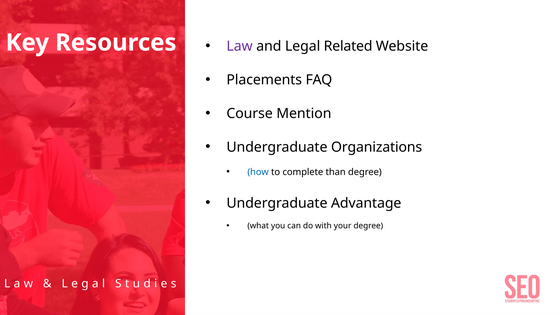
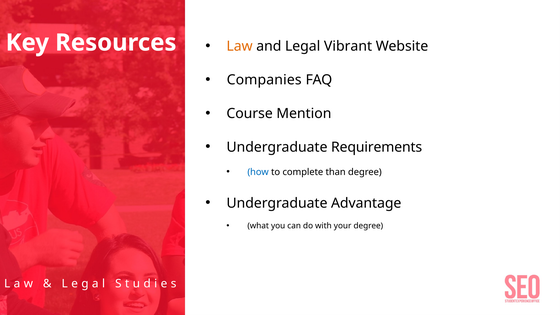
Law colour: purple -> orange (240, 46)
Related: Related -> Vibrant (348, 46)
Placements: Placements -> Companies (264, 80)
Organizations: Organizations -> Requirements (377, 147)
